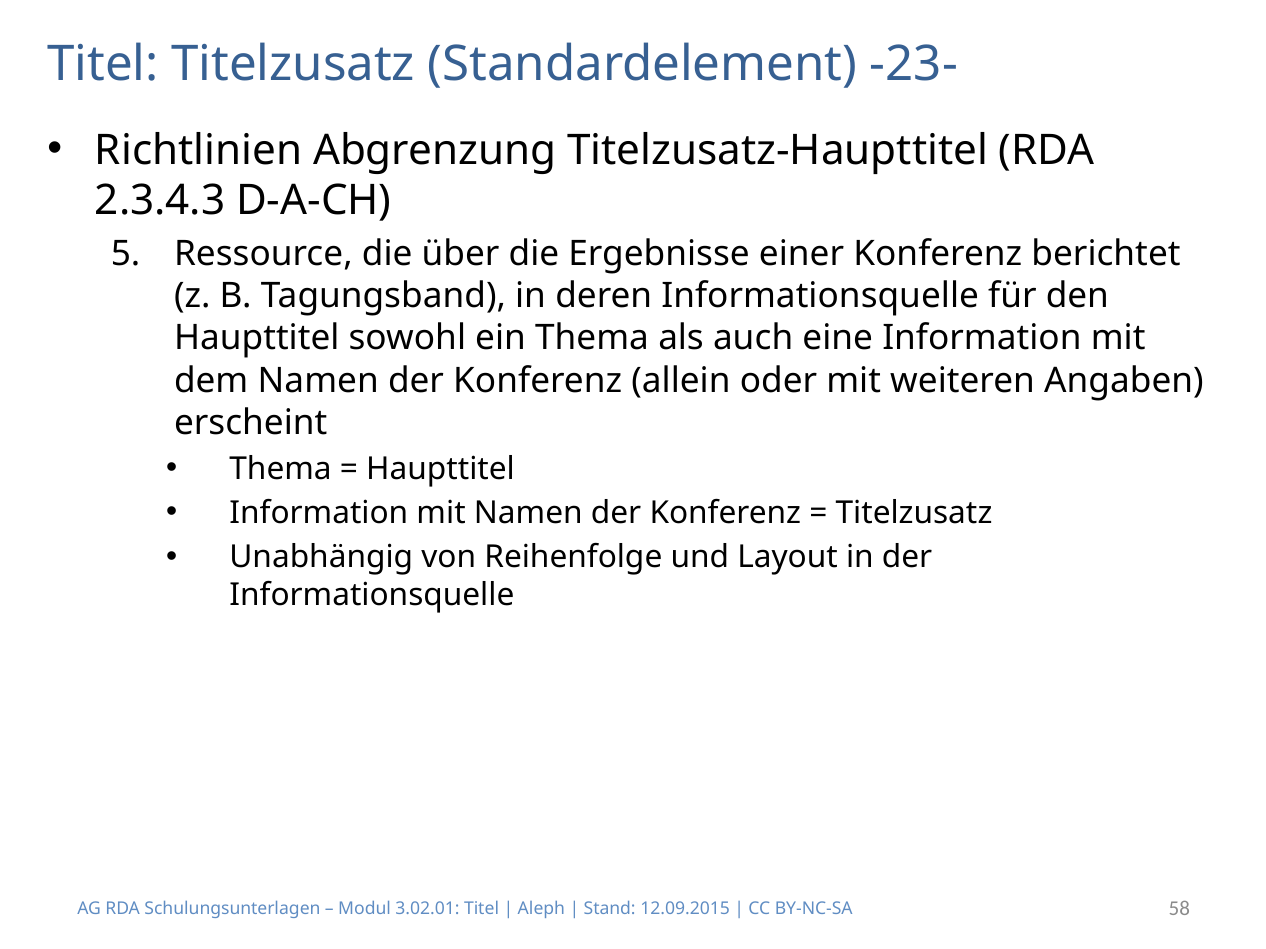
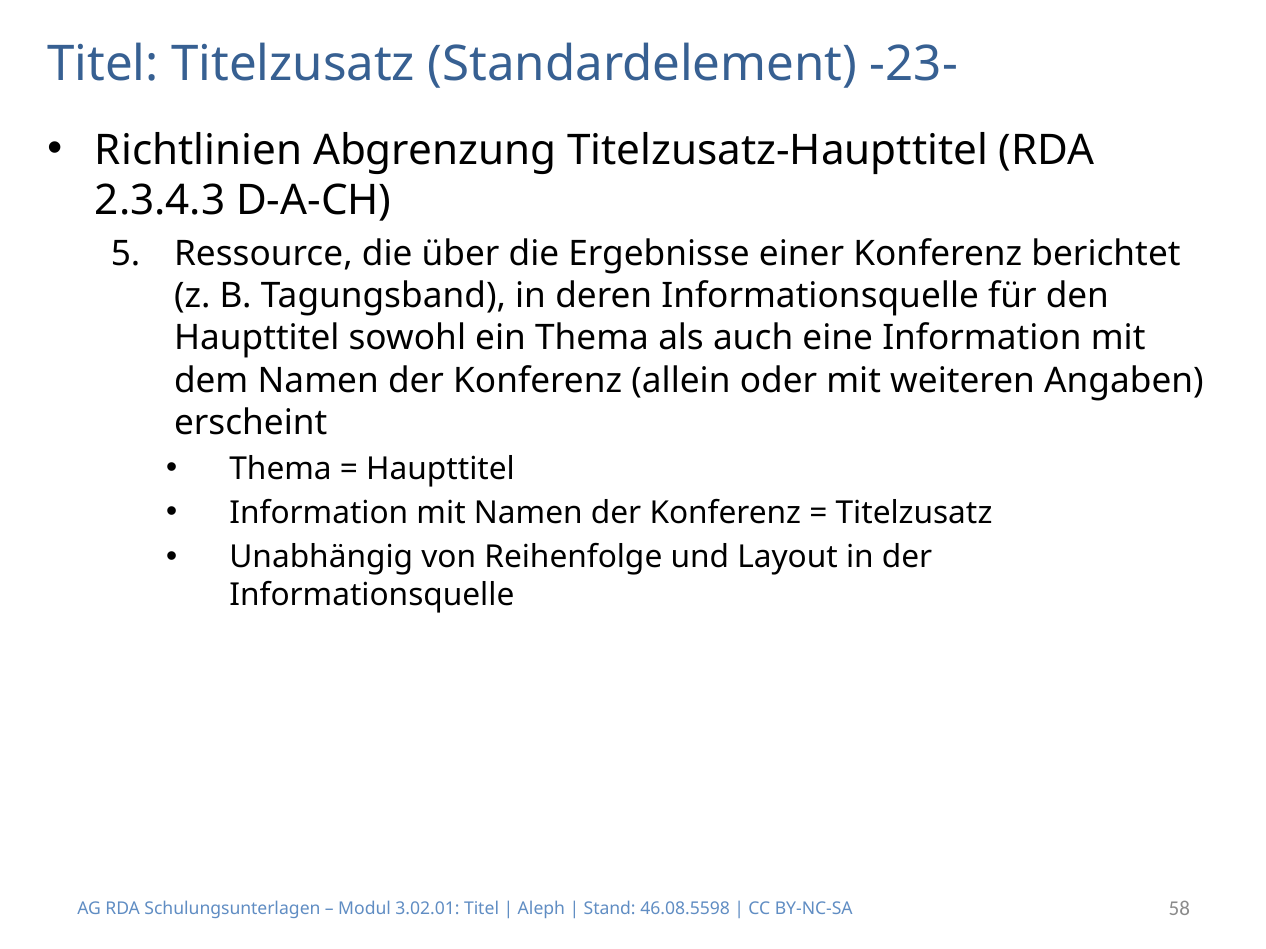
12.09.2015: 12.09.2015 -> 46.08.5598 (685, 909)
